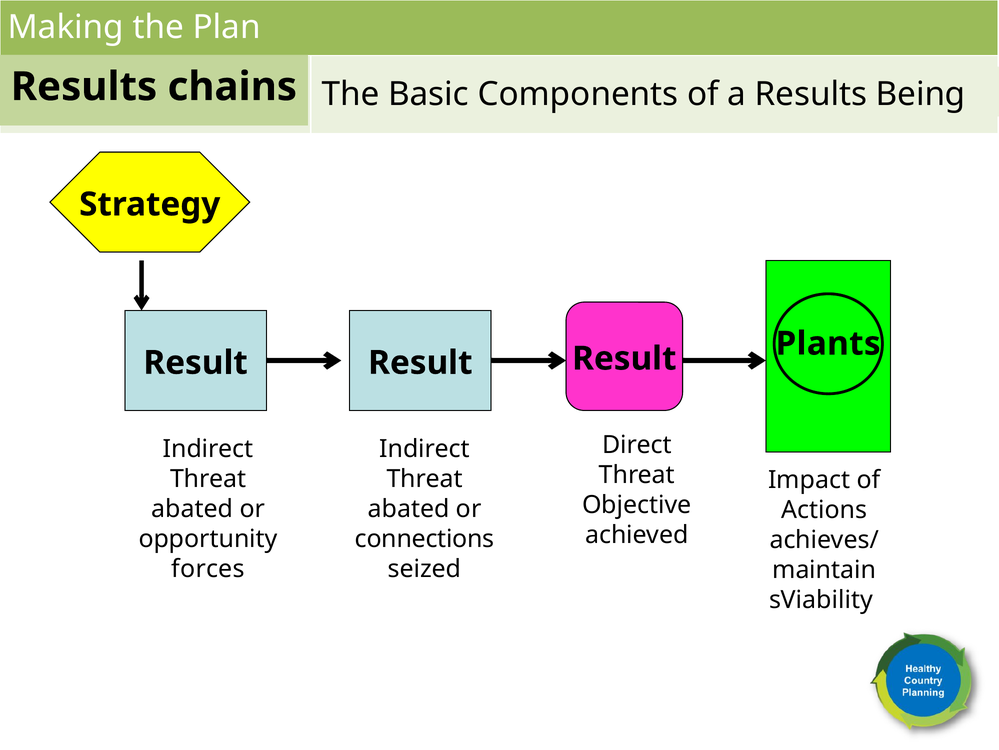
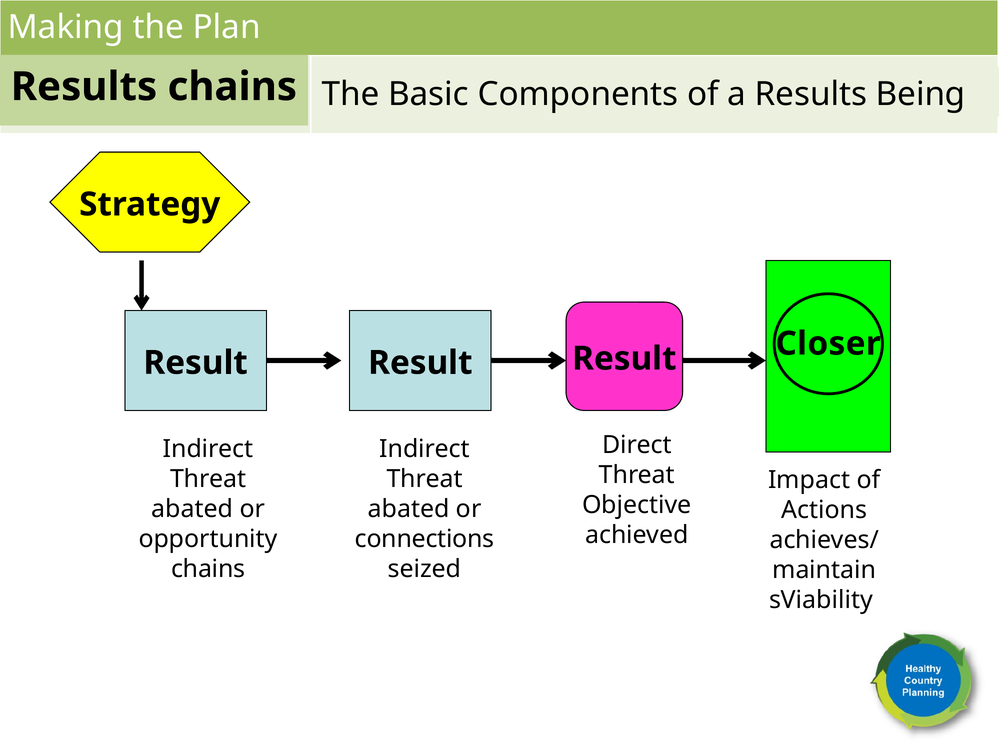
Plants: Plants -> Closer (828, 343)
forces: forces -> chains (208, 568)
